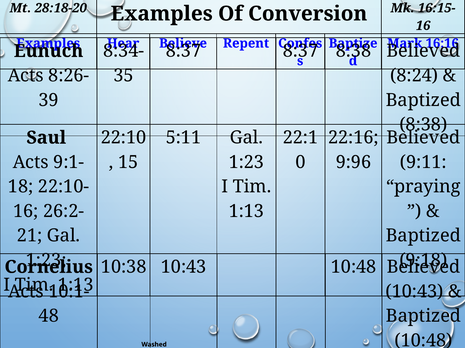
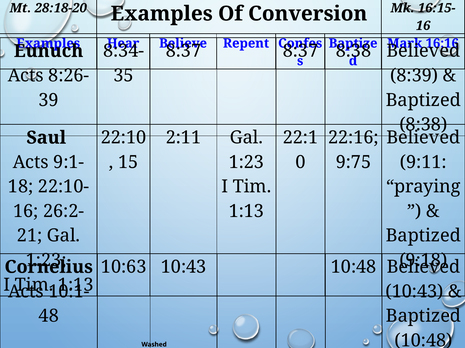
8:24: 8:24 -> 8:39 (414, 76)
5:11: 5:11 -> 2:11 (183, 138)
9:96: 9:96 -> 9:75 (353, 163)
10:38: 10:38 -> 10:63 (124, 268)
